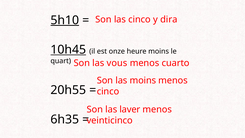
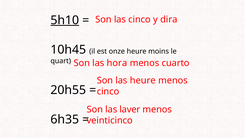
10h45 underline: present -> none (68, 50)
vous: vous -> hora (117, 63)
las moins: moins -> heure (143, 80)
